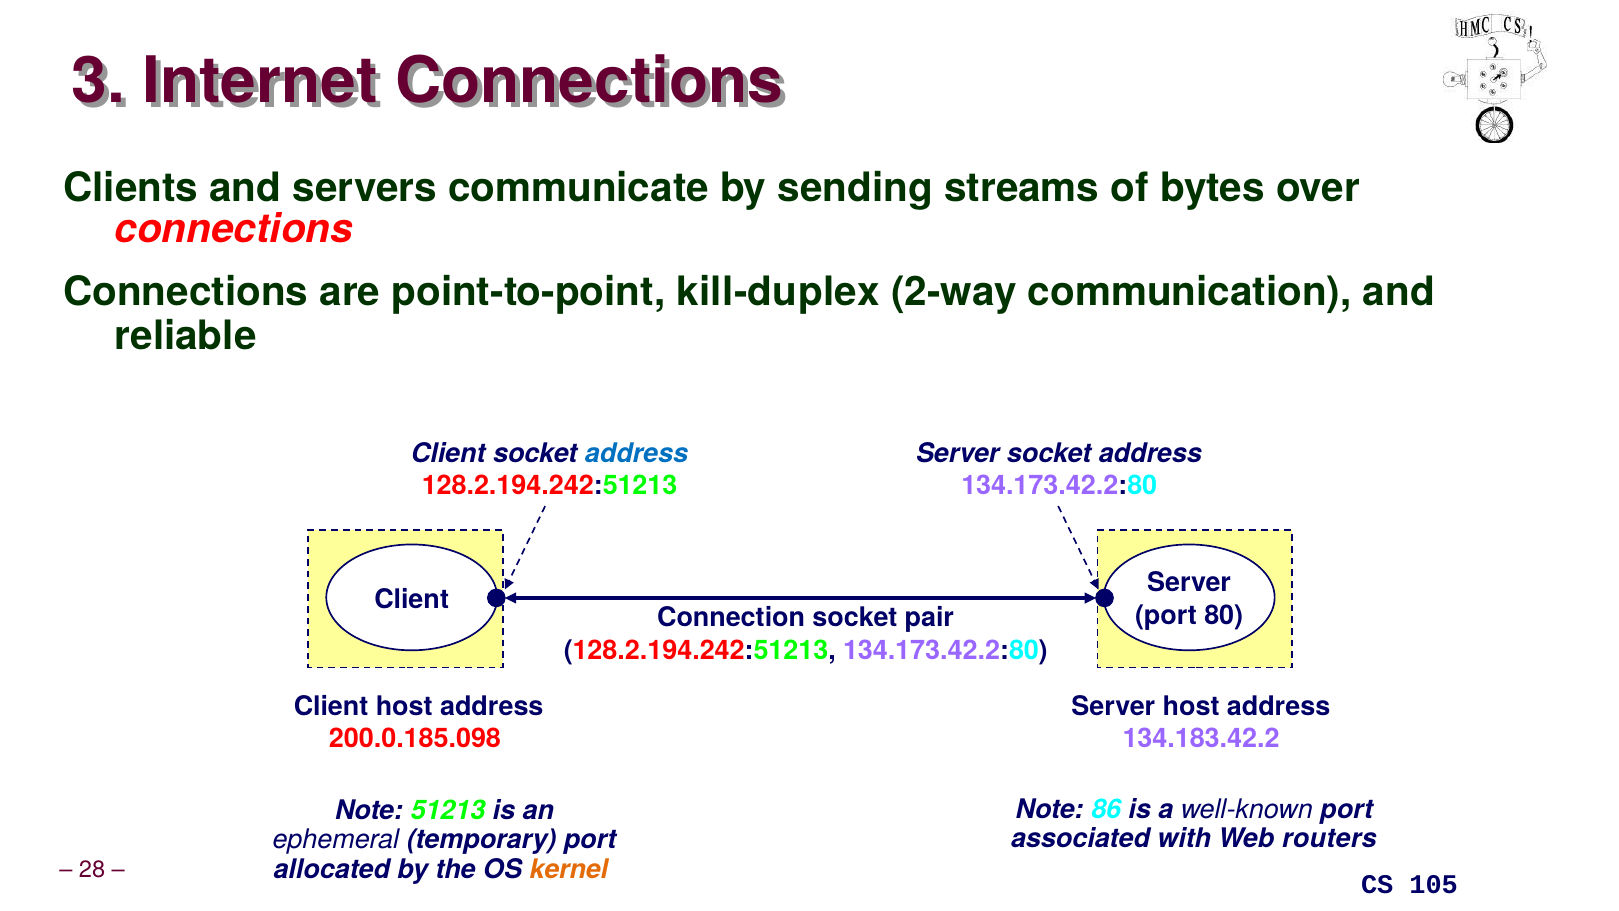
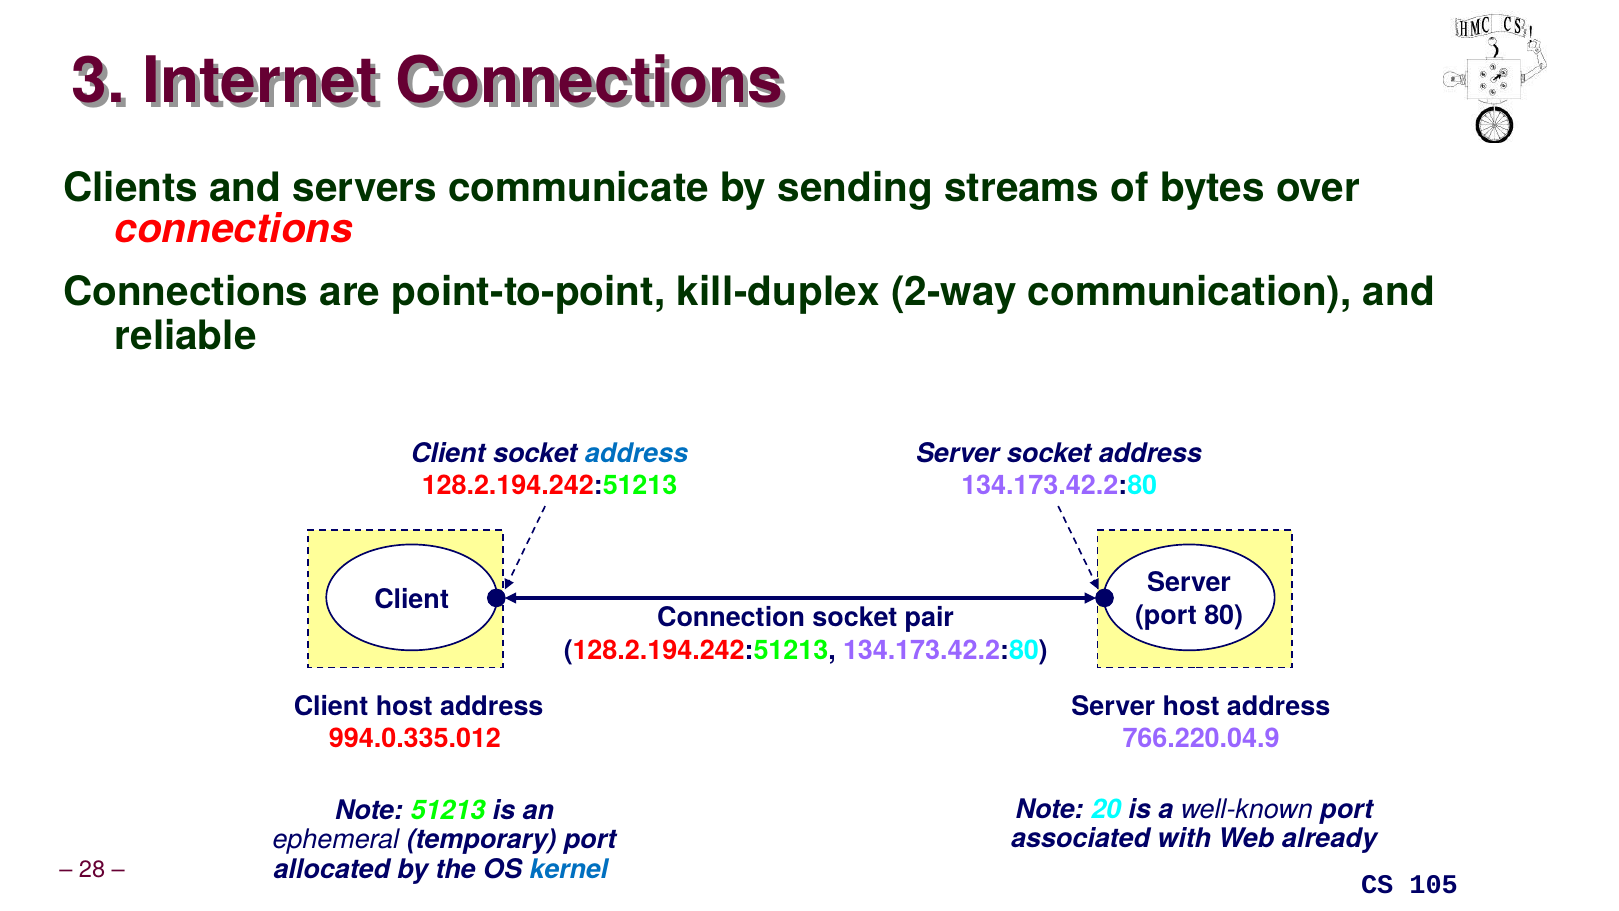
200.0.185.098: 200.0.185.098 -> 994.0.335.012 (415, 738)
134.183.42.2: 134.183.42.2 -> 766.220.04.9 (1201, 738)
86: 86 -> 20 (1106, 810)
routers: routers -> already (1329, 839)
kernel colour: orange -> blue (569, 869)
